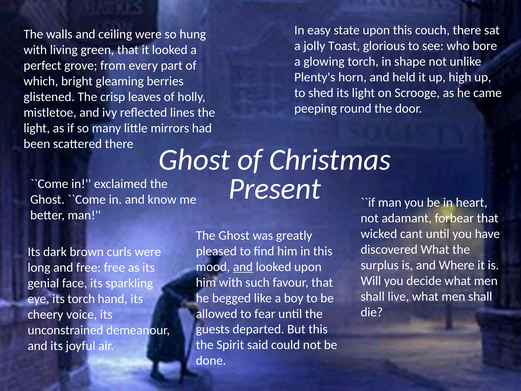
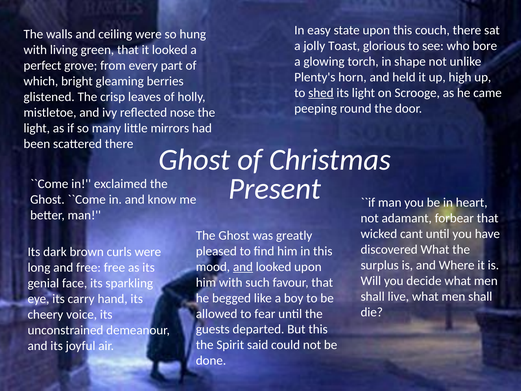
shed underline: none -> present (321, 93)
lines: lines -> nose (182, 112)
its torch: torch -> carry (81, 299)
